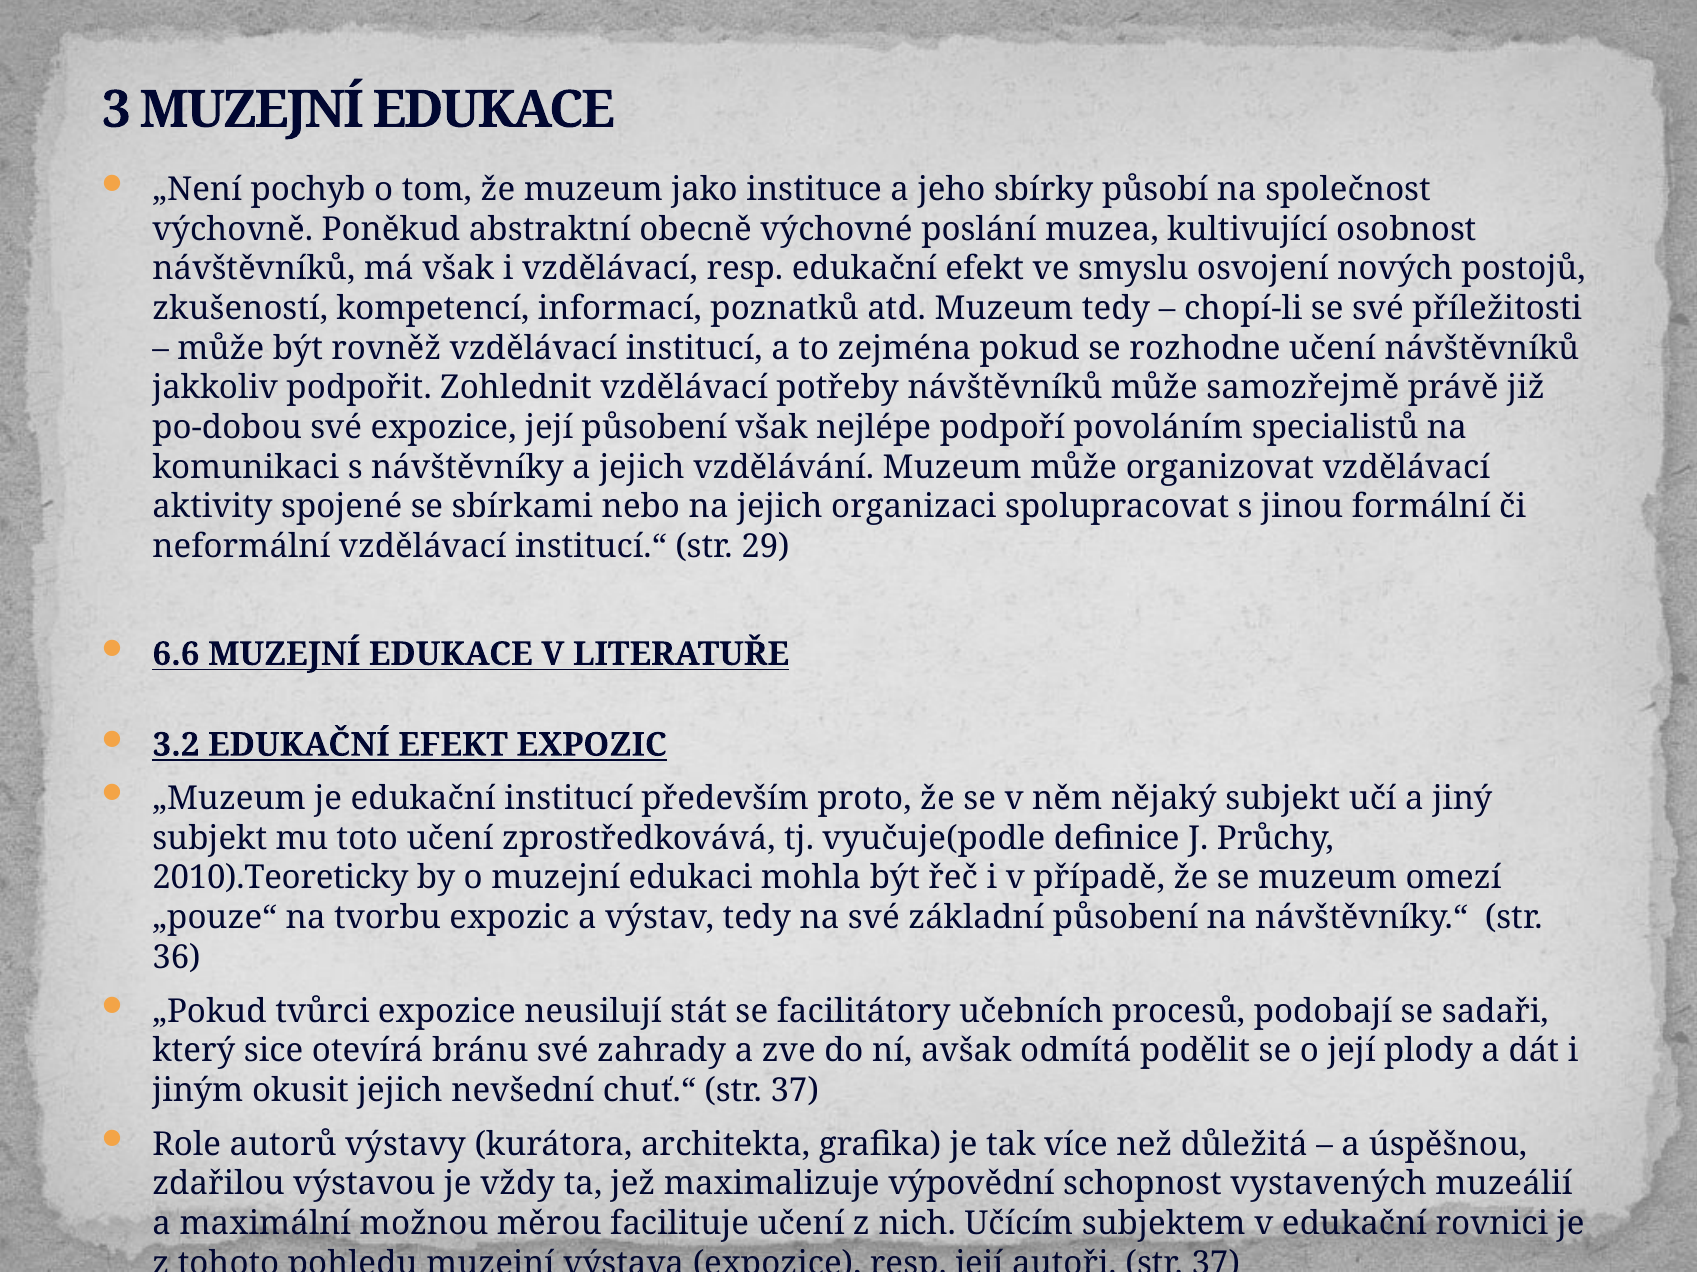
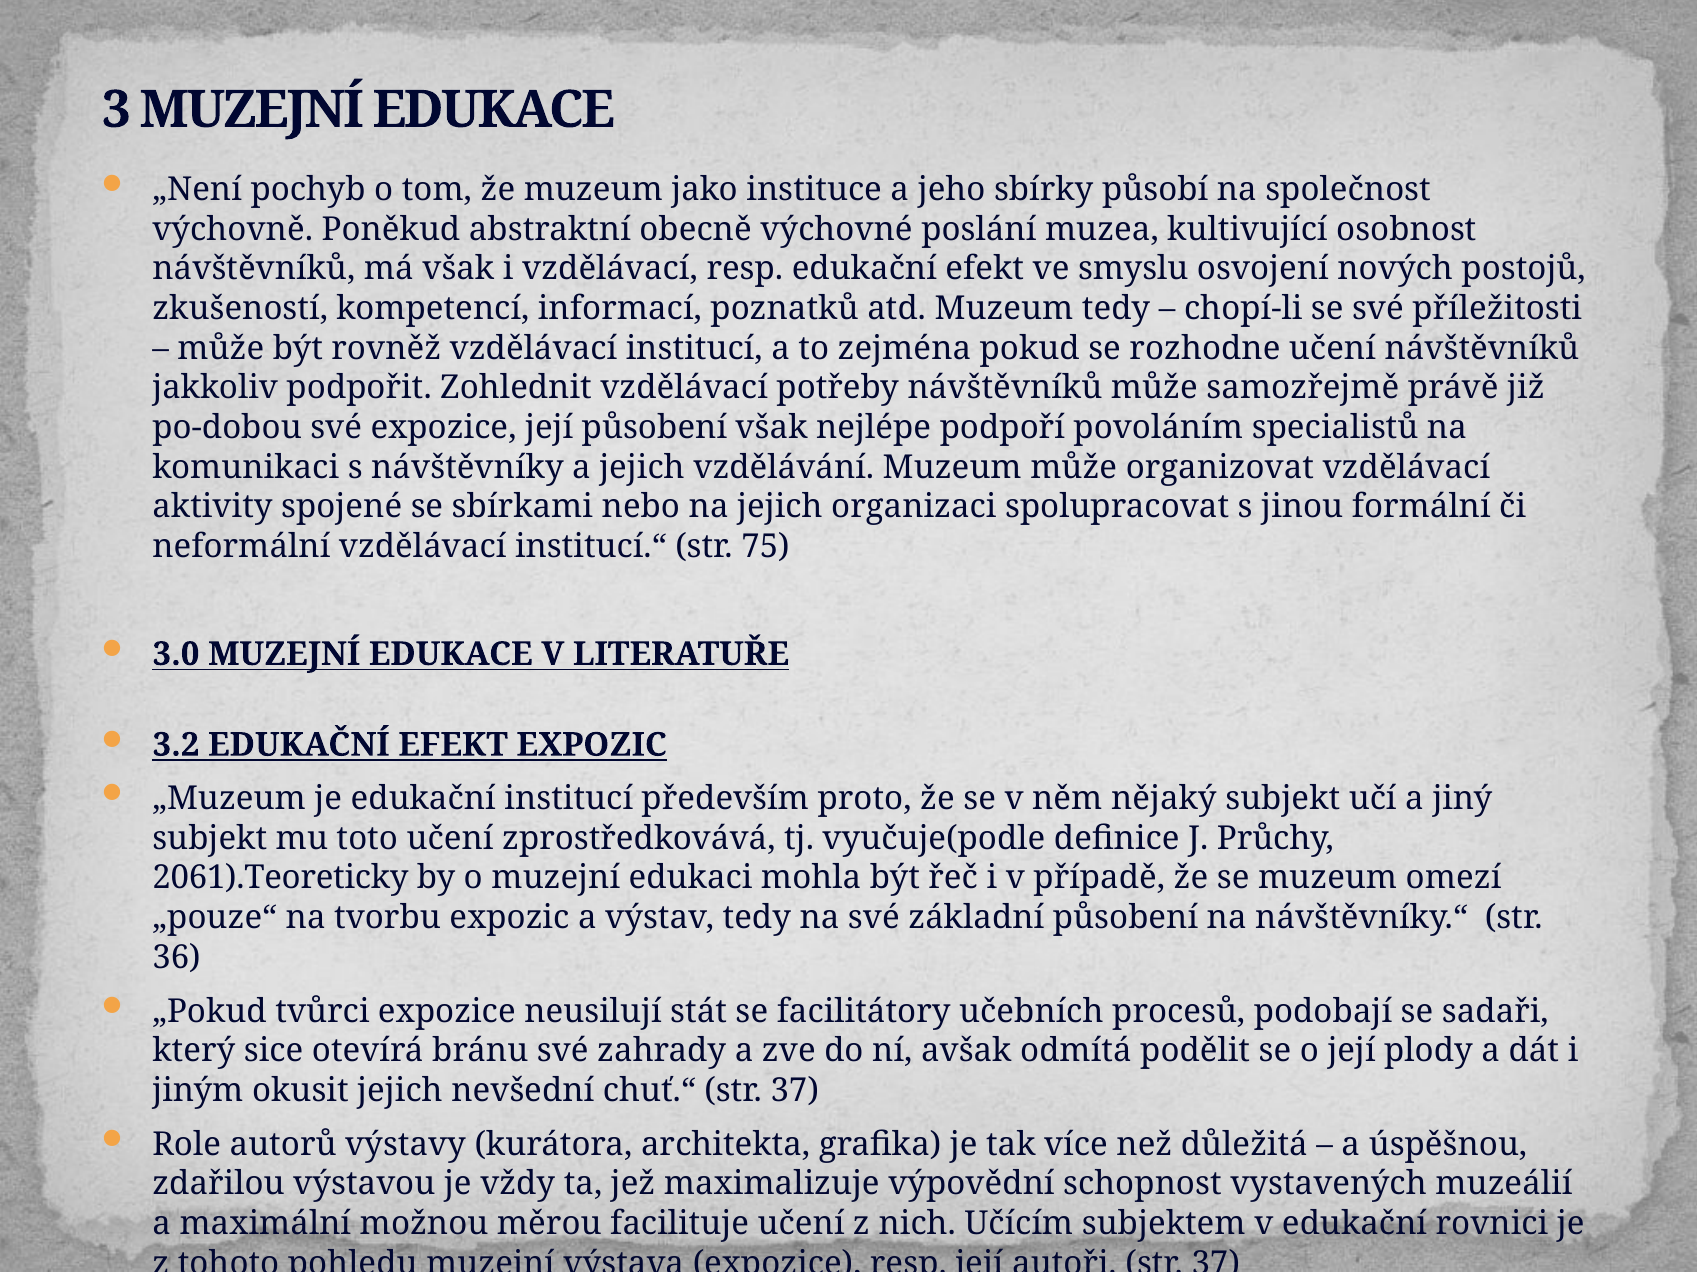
29: 29 -> 75 (766, 547)
6.6: 6.6 -> 3.0 (176, 654)
2010).Teoreticky: 2010).Teoreticky -> 2061).Teoreticky (281, 878)
